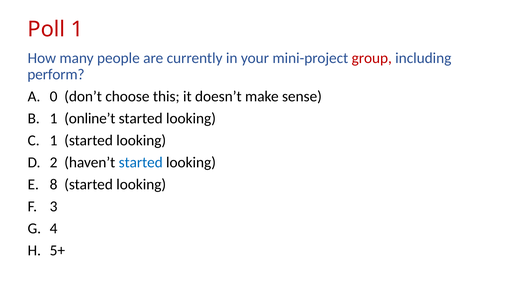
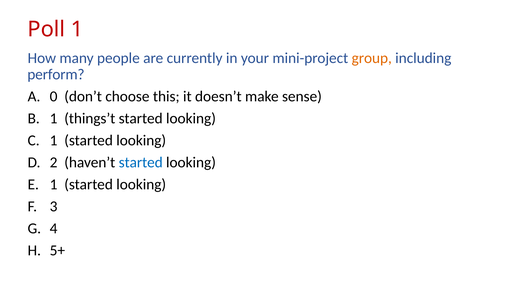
group colour: red -> orange (372, 58)
online’t: online’t -> things’t (90, 118)
8: 8 -> 1 (54, 184)
